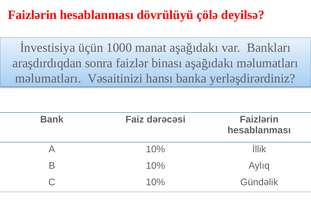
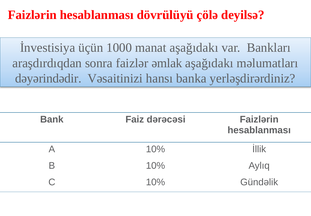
binası: binası -> əmlak (167, 63)
məlumatları: məlumatları -> dəyərindədir (48, 78)
